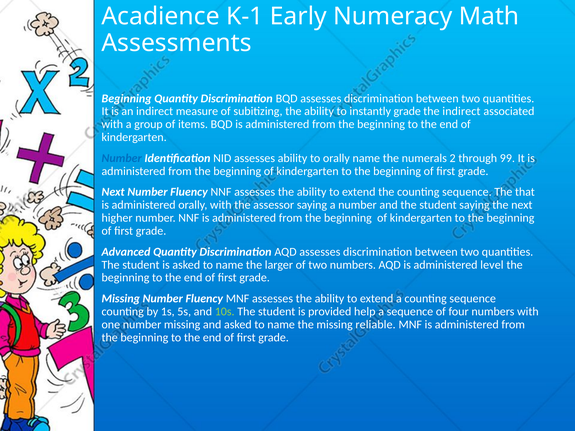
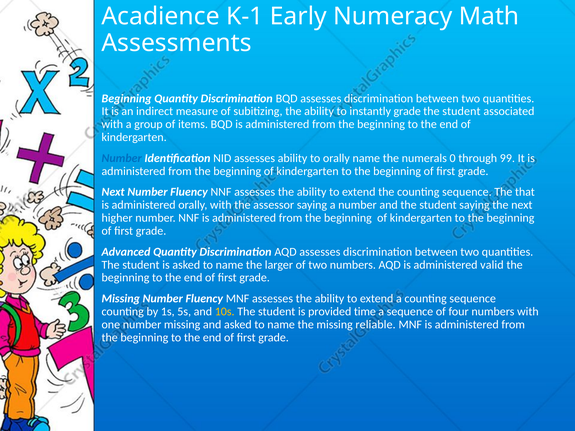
indirect: indirect -> student (461, 111)
2: 2 -> 0 (453, 158)
level: level -> valid (492, 265)
10s colour: light green -> yellow (225, 312)
help: help -> time (365, 312)
